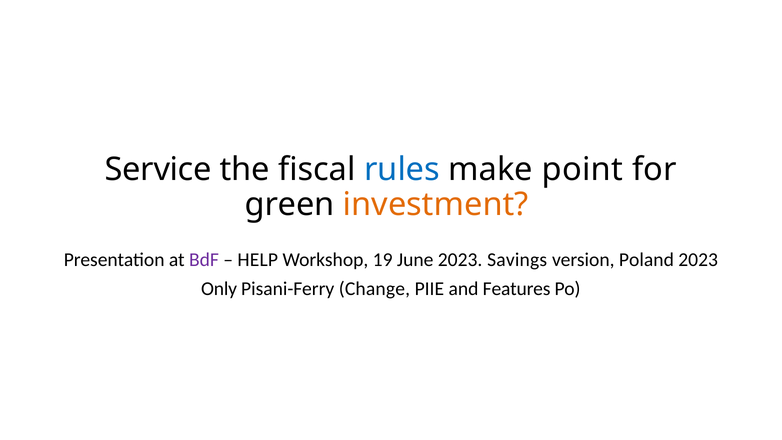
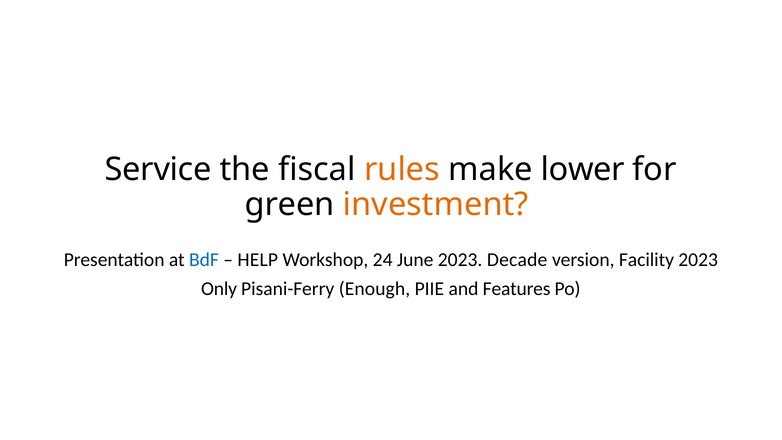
rules colour: blue -> orange (402, 169)
point: point -> lower (583, 169)
BdF colour: purple -> blue (204, 260)
19: 19 -> 24 (383, 260)
Savings: Savings -> Decade (517, 260)
Poland: Poland -> Facility (646, 260)
Change: Change -> Enough (374, 289)
